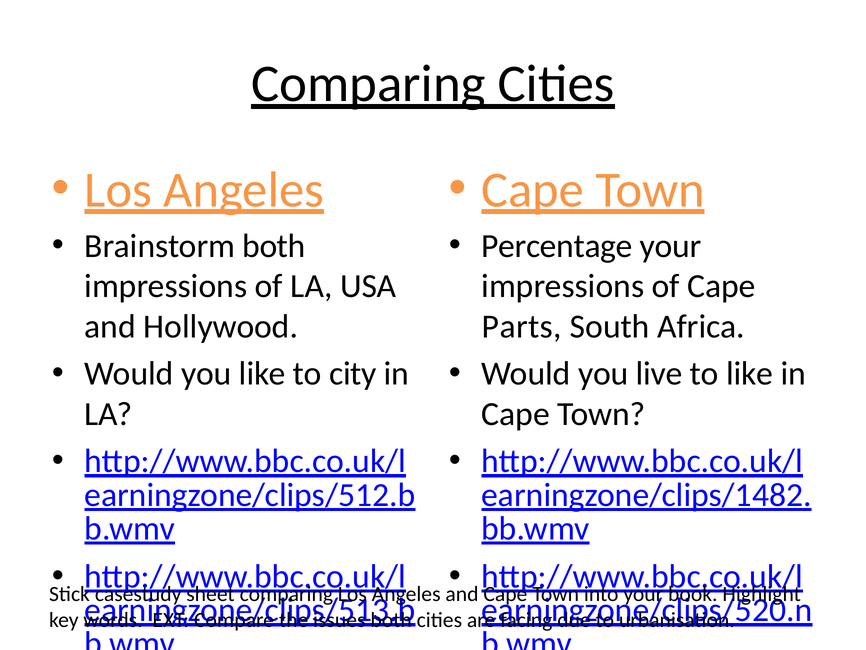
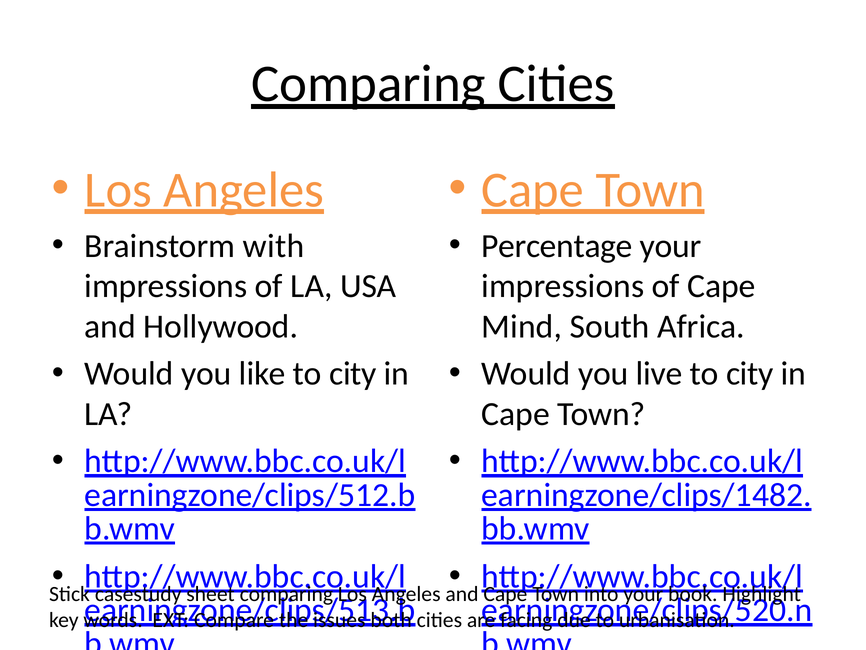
Brainstorm both: both -> with (274, 246)
Parts: Parts -> Mind (522, 326)
like: like -> city (750, 374)
